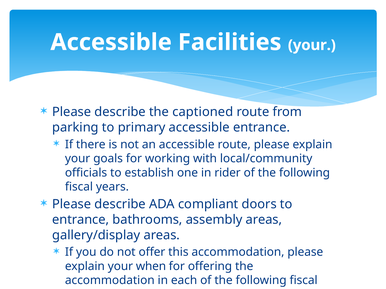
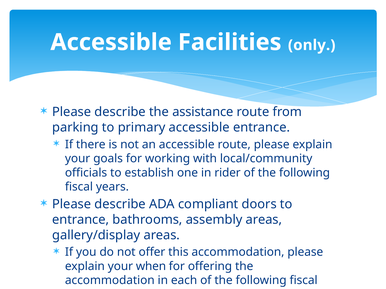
Facilities your: your -> only (312, 45)
captioned: captioned -> assistance (203, 112)
